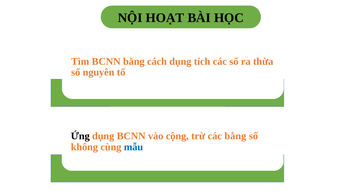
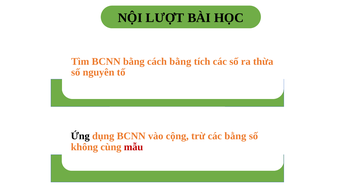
HOẠT: HOẠT -> LƯỢT (165, 18)
dụng: dụng -> bằng (180, 62)
mẫu colour: blue -> red (133, 147)
